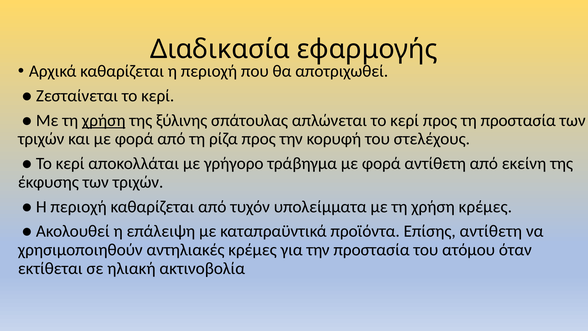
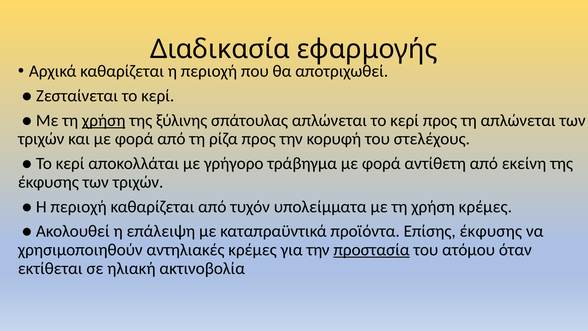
τη προστασία: προστασία -> απλώνεται (518, 120)
Επίσης αντίθετη: αντίθετη -> έκφυσης (491, 231)
προστασία underline: none -> present (372, 250)
